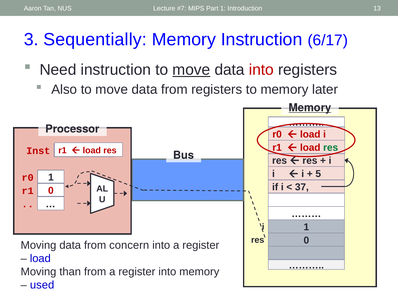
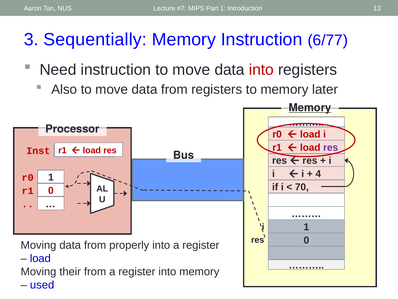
6/17: 6/17 -> 6/77 (328, 40)
move underline: present -> none (191, 70)
res colour: green -> purple (331, 147)
5: 5 -> 4 (318, 174)
37: 37 -> 70 (302, 187)
concern: concern -> properly (129, 245)
than: than -> their (70, 271)
